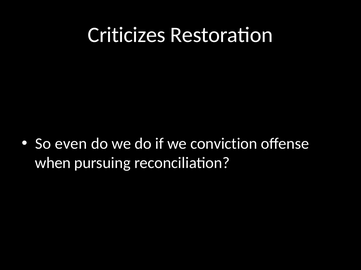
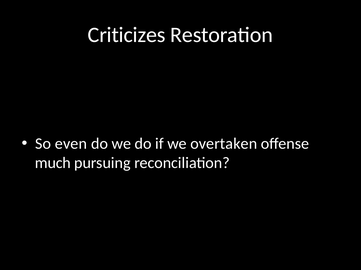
conviction: conviction -> overtaken (224, 144)
when: when -> much (53, 163)
